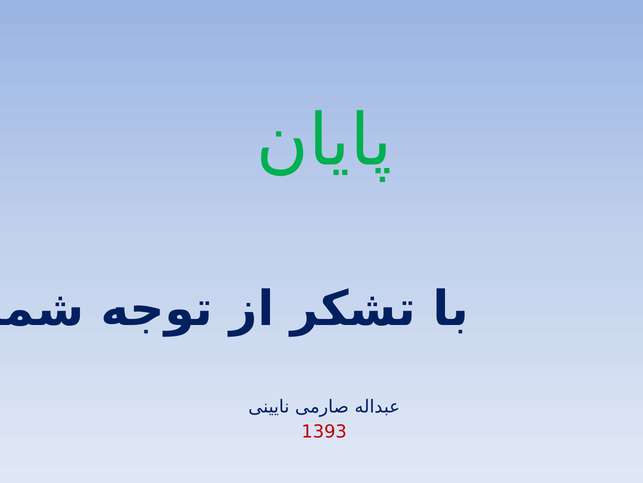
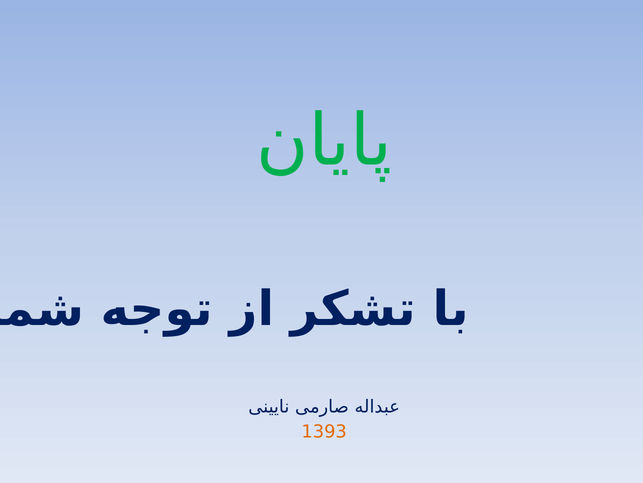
1393 colour: red -> orange (324, 431)
